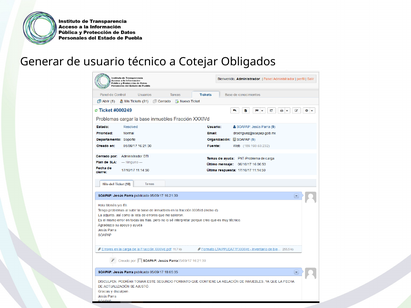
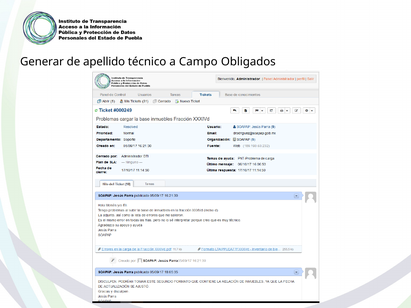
usuario: usuario -> apellido (104, 62)
Cotejar: Cotejar -> Campo (198, 62)
